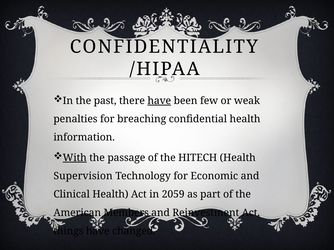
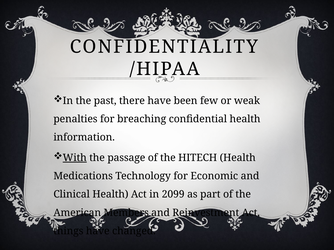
have underline: present -> none (159, 101)
Supervision: Supervision -> Medications (83, 176)
2059: 2059 -> 2099 (173, 195)
